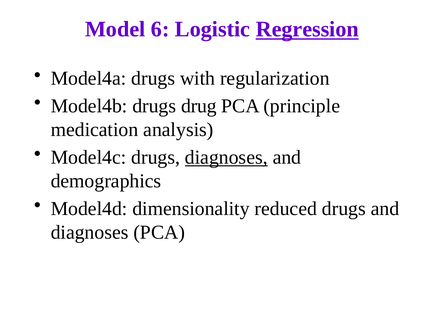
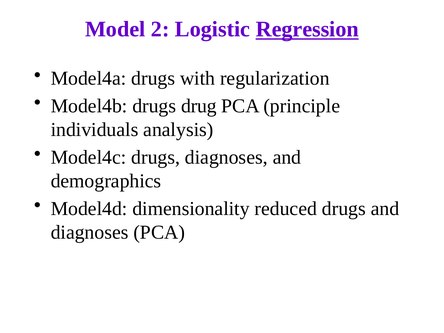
6: 6 -> 2 (160, 29)
medication: medication -> individuals (95, 130)
diagnoses underline: present -> none (226, 157)
